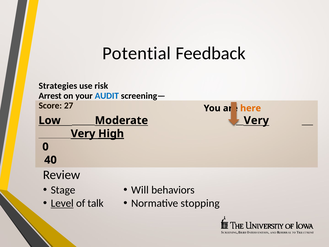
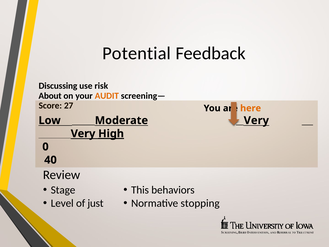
Strategies: Strategies -> Discussing (58, 86)
Arrest: Arrest -> About (50, 96)
AUDIT colour: blue -> orange (107, 96)
Will: Will -> This (140, 190)
Level underline: present -> none (62, 203)
talk: talk -> just (96, 203)
